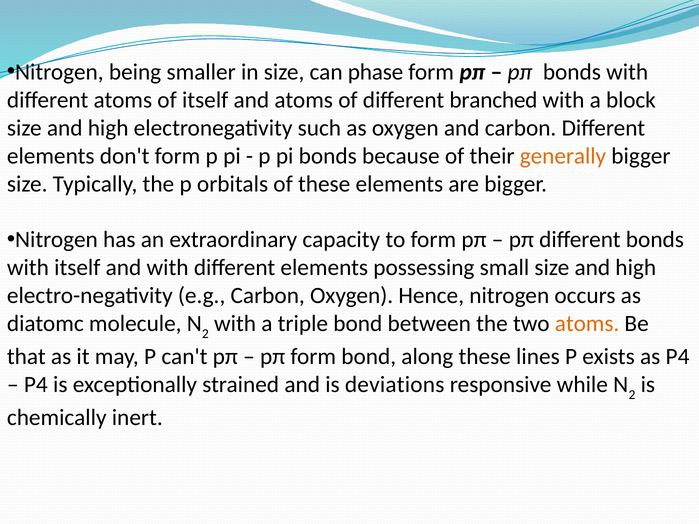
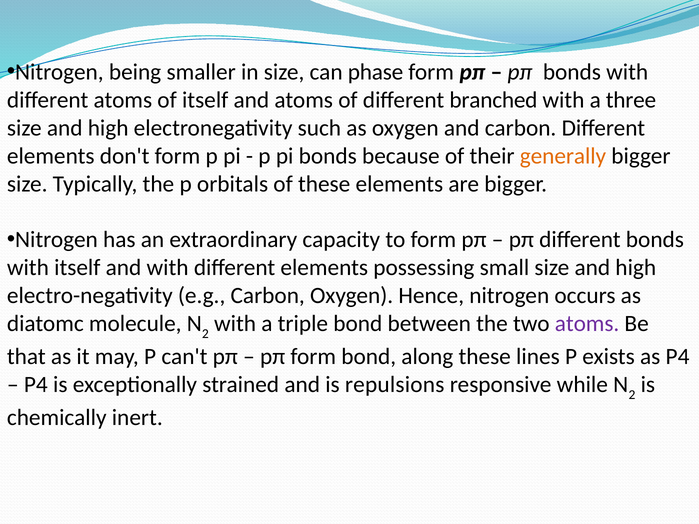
block: block -> three (631, 100)
atoms colour: orange -> purple (587, 324)
deviations: deviations -> repulsions (395, 385)
